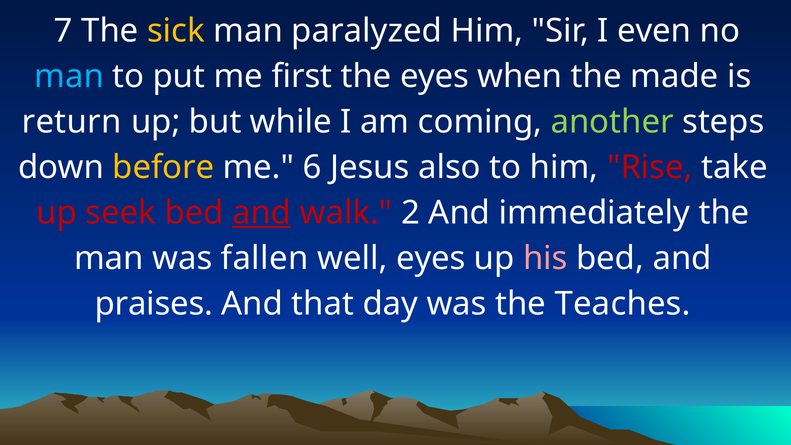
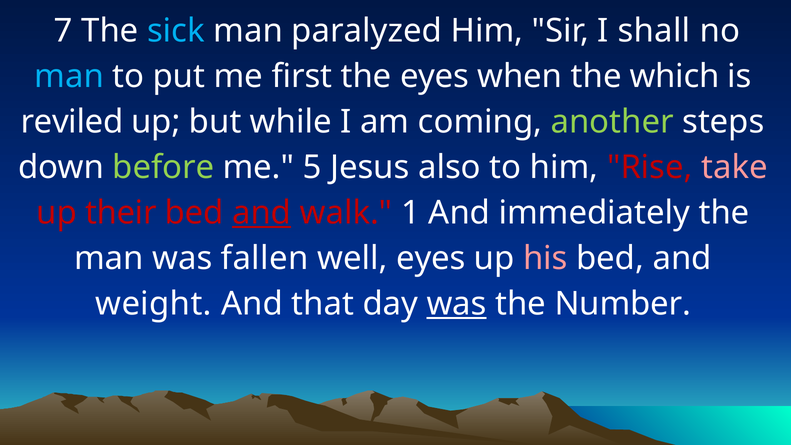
sick colour: yellow -> light blue (176, 31)
even: even -> shall (654, 31)
made: made -> which (675, 76)
return: return -> reviled (72, 122)
before colour: yellow -> light green (163, 167)
6: 6 -> 5 (312, 167)
take colour: white -> pink (734, 167)
seek: seek -> their (121, 213)
2: 2 -> 1 (411, 213)
praises: praises -> weight (154, 304)
was underline: none -> present (457, 304)
Teaches: Teaches -> Number (623, 304)
